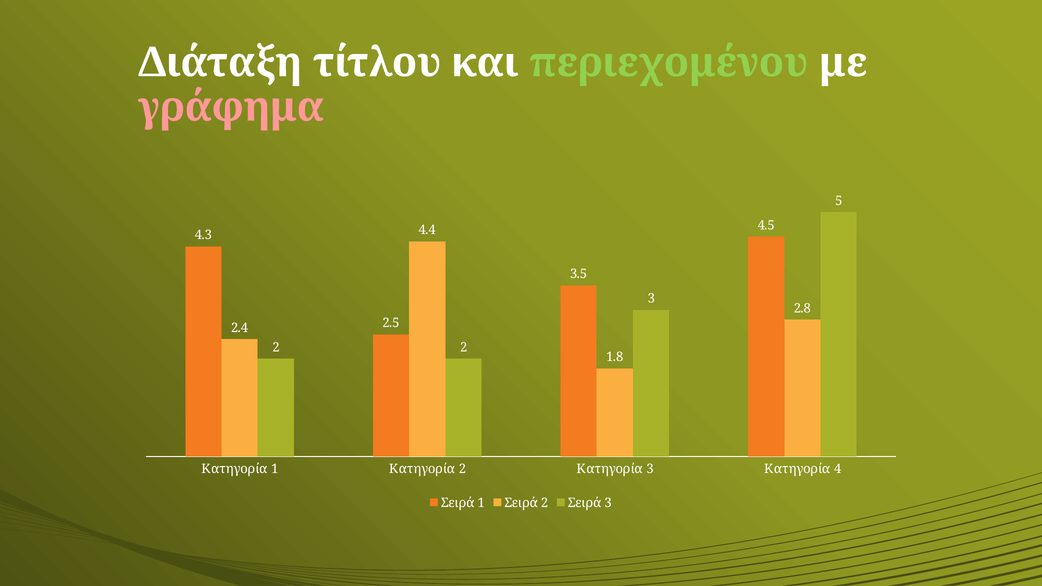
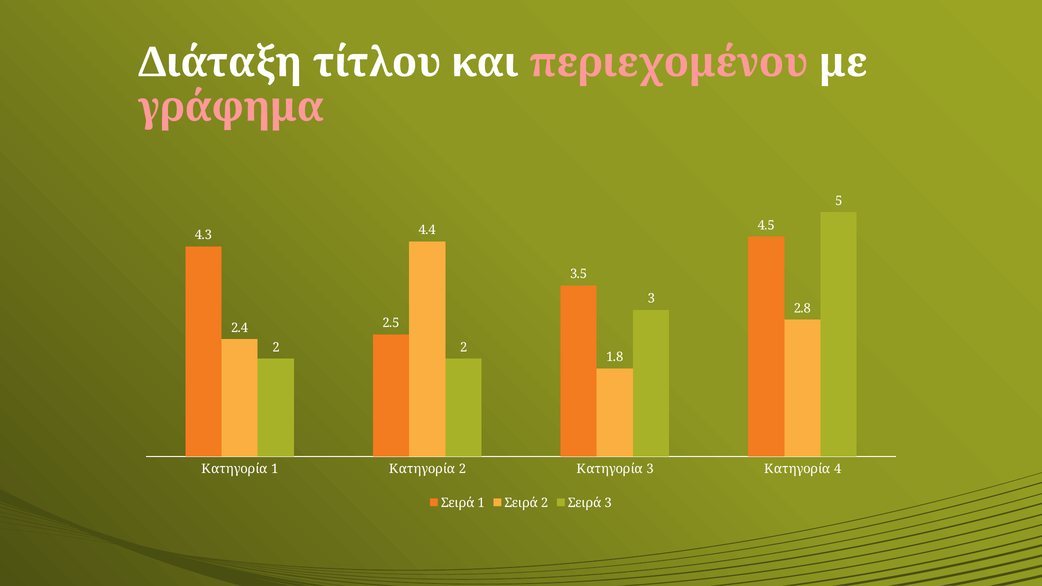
περιεχομένου colour: light green -> pink (669, 63)
